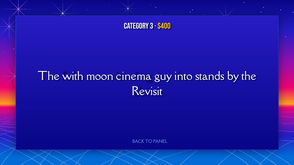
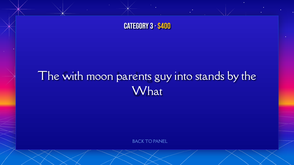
cinema: cinema -> parents (134, 76)
Revisit: Revisit -> What (147, 92)
